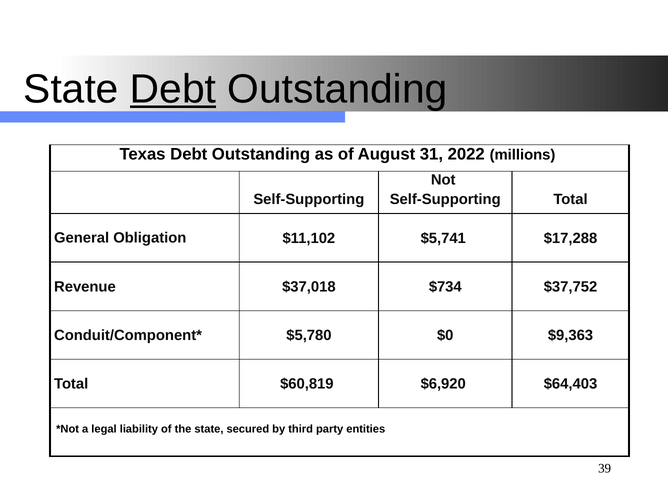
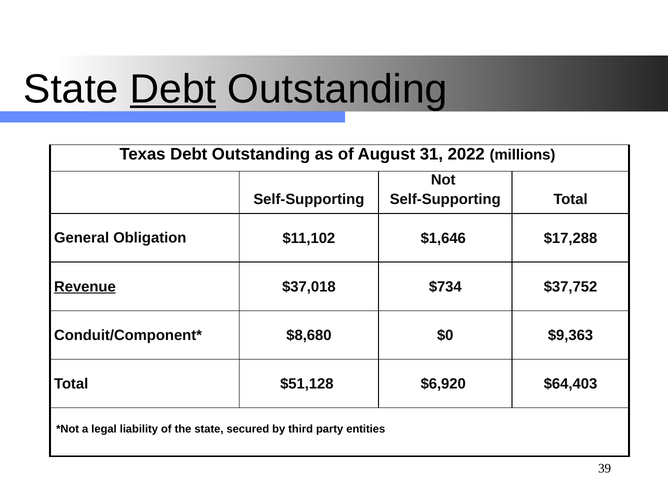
$5,741: $5,741 -> $1,646 (443, 238)
Revenue underline: none -> present (85, 287)
$5,780: $5,780 -> $8,680 (309, 335)
$60,819: $60,819 -> $51,128 (307, 384)
